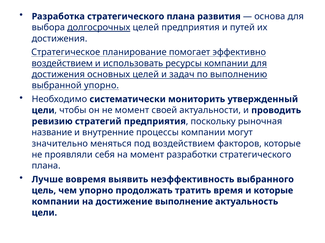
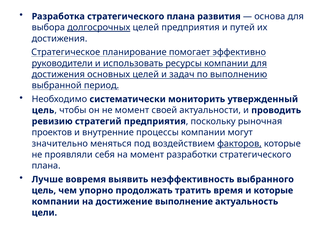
воздействием: воздействием -> руководители (62, 64)
выбранной упорно: упорно -> период (102, 86)
цели: цели -> цель (43, 111)
название: название -> проектов (52, 133)
факторов underline: none -> present (239, 144)
